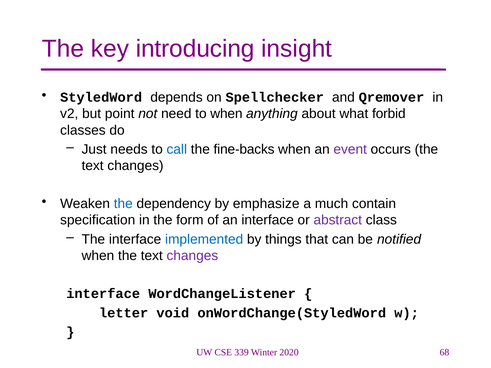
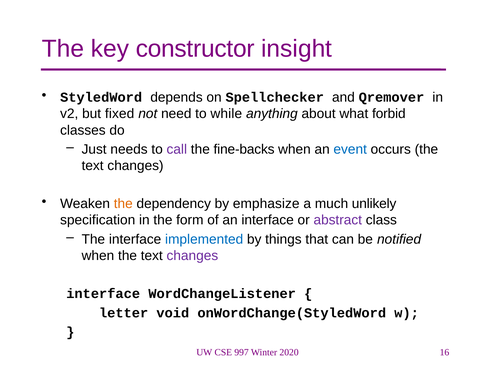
introducing: introducing -> constructor (195, 49)
point: point -> fixed (120, 114)
to when: when -> while (226, 114)
call colour: blue -> purple (177, 149)
event colour: purple -> blue (350, 149)
the colour: blue -> orange (123, 204)
contain: contain -> unlikely (374, 204)
339: 339 -> 997 (242, 353)
68: 68 -> 16 (444, 353)
